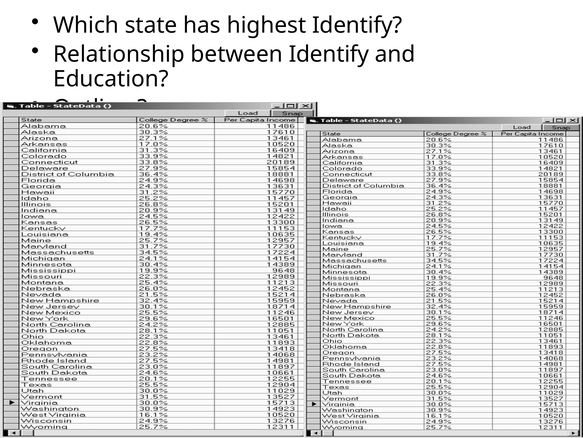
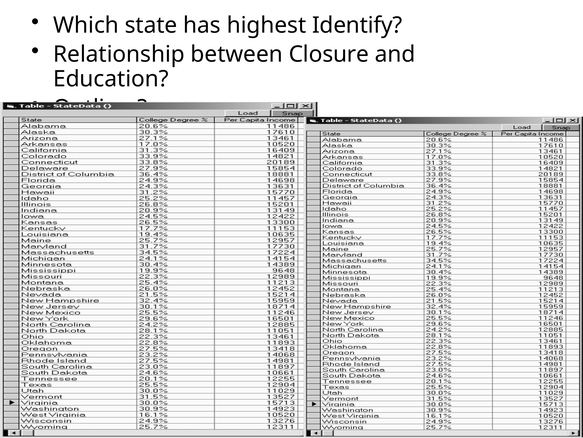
between Identify: Identify -> Closure (329, 54)
